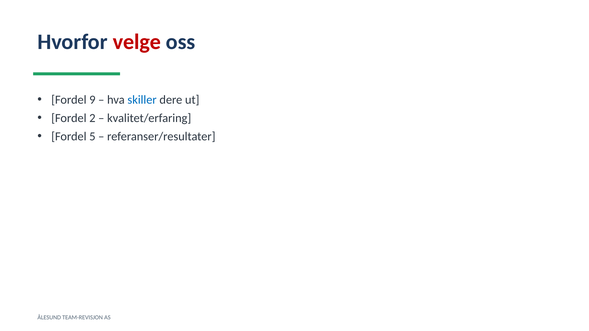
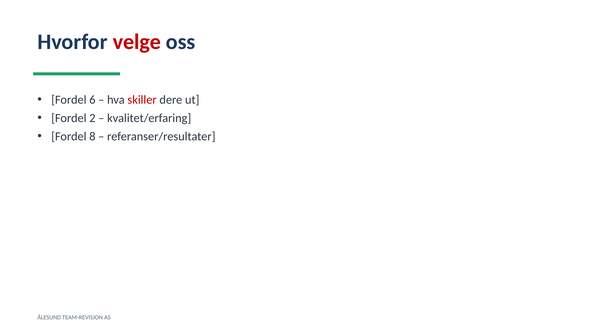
9: 9 -> 6 (92, 100)
skiller colour: blue -> red (142, 100)
5: 5 -> 8 (92, 137)
